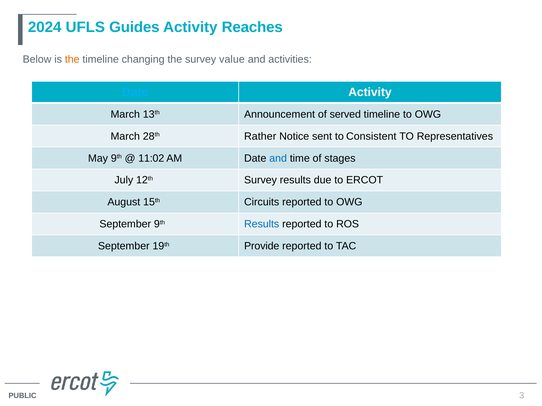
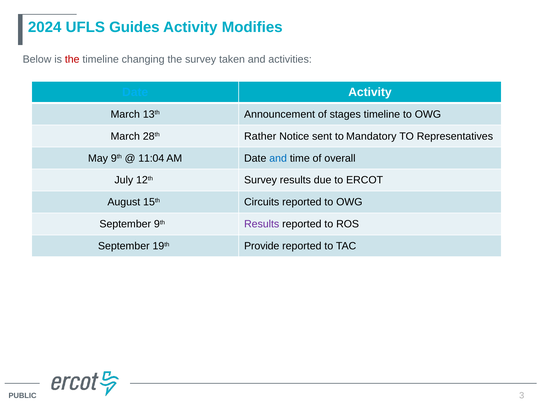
Reaches: Reaches -> Modifies (252, 27)
the colour: orange -> red (72, 59)
value: value -> taken (232, 59)
served: served -> stages (345, 114)
Consistent: Consistent -> Mandatory (371, 136)
11:02: 11:02 -> 11:04 (151, 158)
stages: stages -> overall (340, 158)
Results colour: blue -> purple (262, 224)
